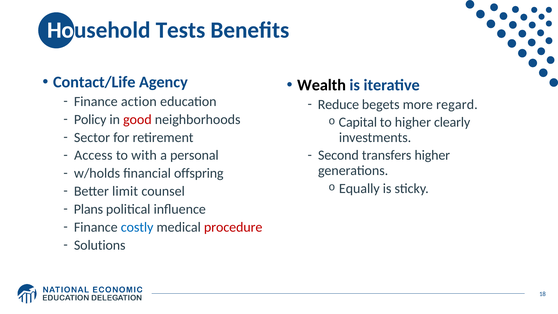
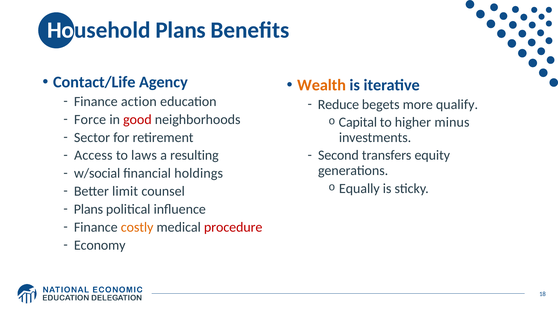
Household Tests: Tests -> Plans (181, 30)
Wealth colour: black -> orange (322, 85)
regard: regard -> qualify (457, 104)
Policy: Policy -> Force (90, 119)
clearly: clearly -> minus (452, 122)
with: with -> laws (144, 155)
personal: personal -> resulting (194, 155)
transfers higher: higher -> equity (432, 155)
w/holds: w/holds -> w/social (97, 173)
offspring: offspring -> holdings (199, 173)
costly colour: blue -> orange (137, 227)
Solutions: Solutions -> Economy (100, 245)
